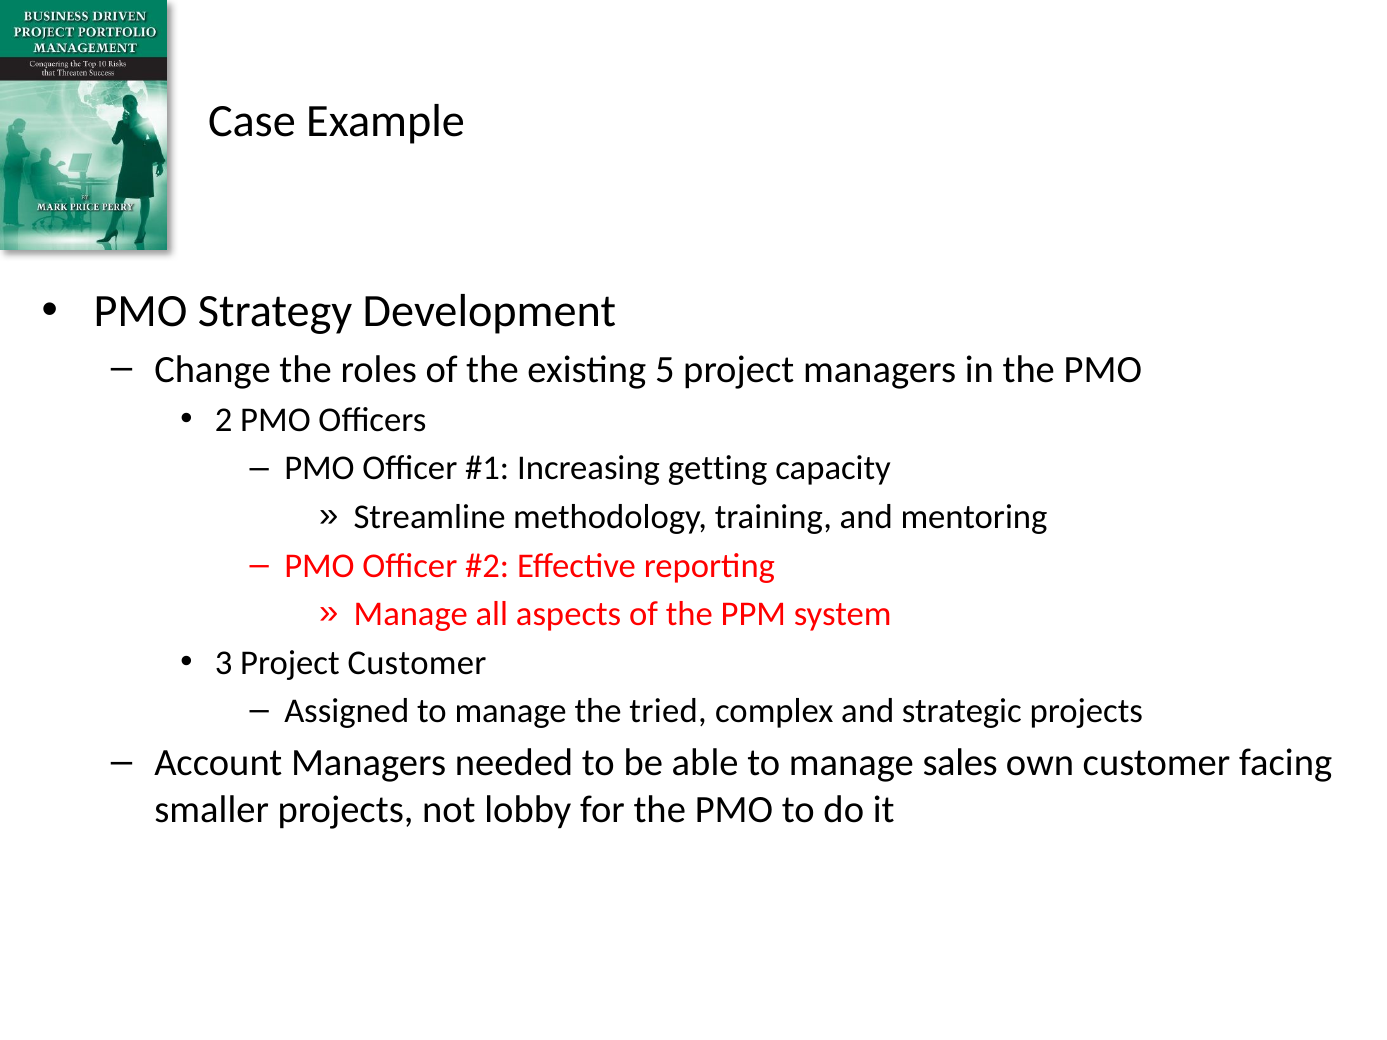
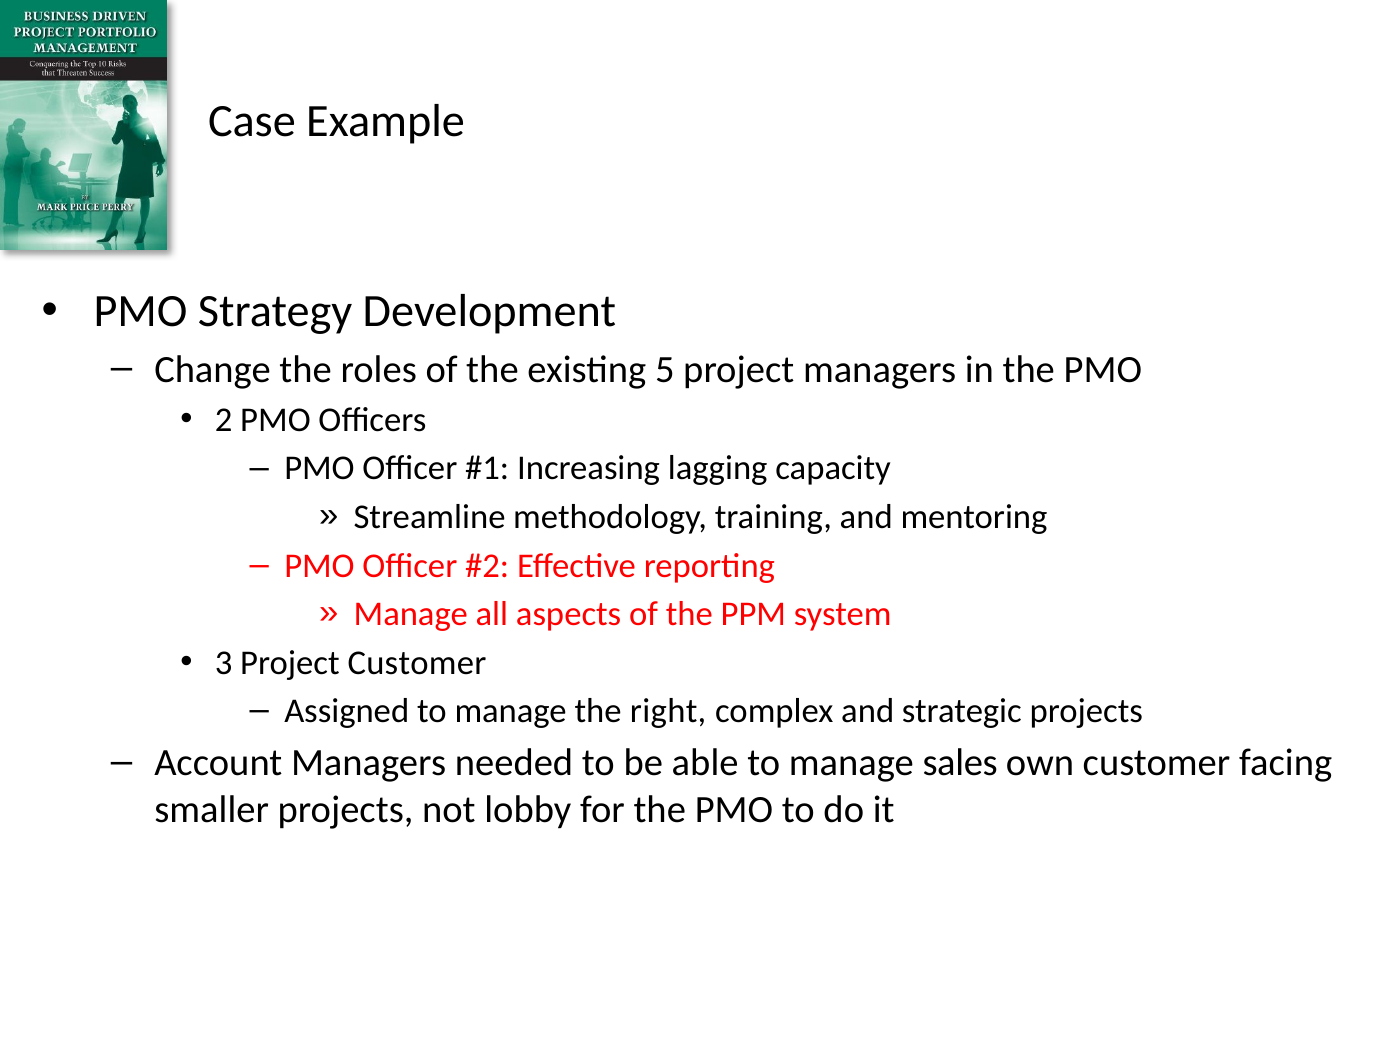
getting: getting -> lagging (718, 469)
tried: tried -> right (668, 711)
